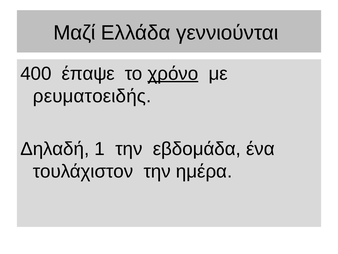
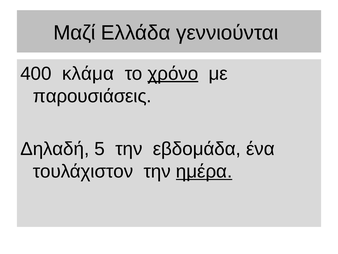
έπαψε: έπαψε -> κλάμα (88, 73)
ρευματοειδής: ρευματοειδής -> παρουσιάσεις (92, 96)
1: 1 -> 5 (100, 149)
ημέρα underline: none -> present (204, 171)
